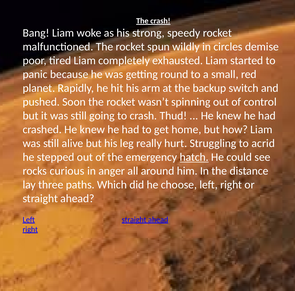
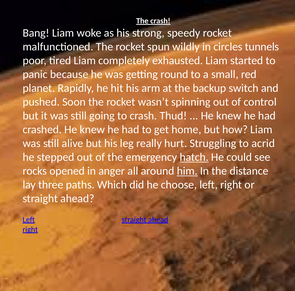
demise: demise -> tunnels (262, 47)
curious: curious -> opened (67, 171)
him underline: none -> present (187, 171)
